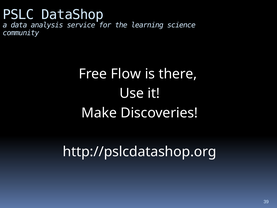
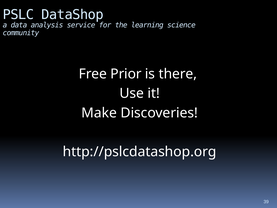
Flow: Flow -> Prior (126, 74)
